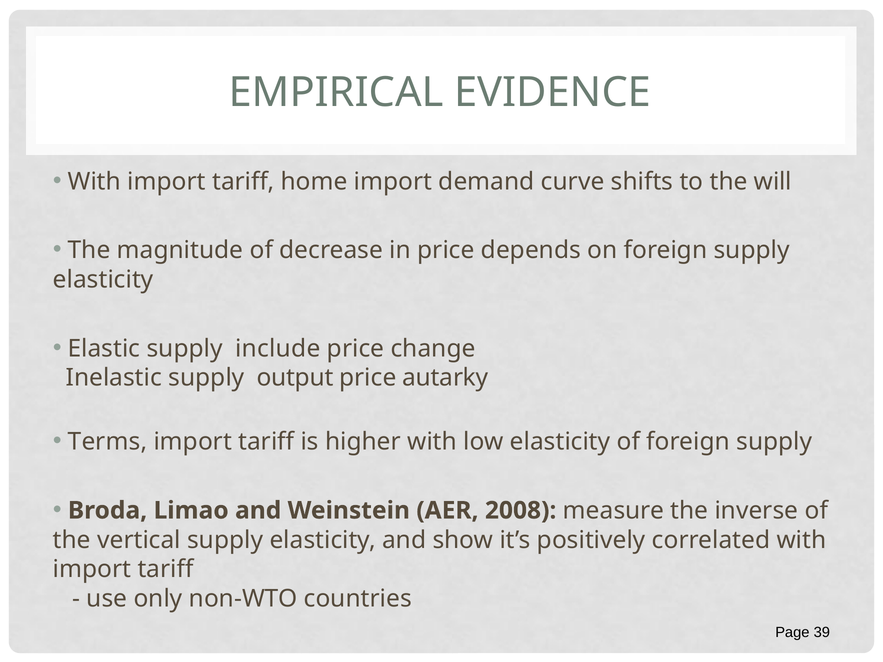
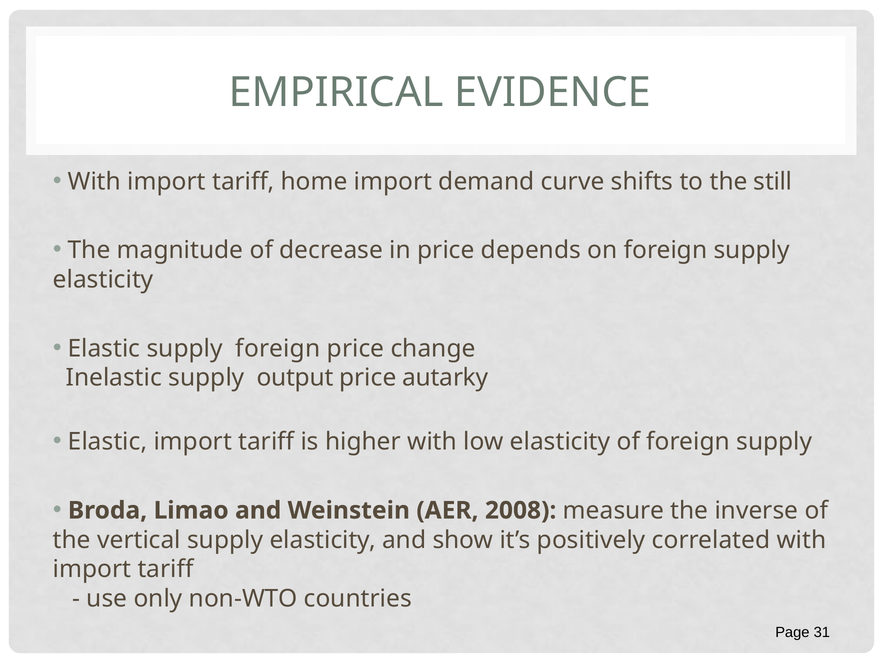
will: will -> still (773, 182)
include: include -> foreign (278, 349)
Terms: Terms -> Elastic (108, 442)
39: 39 -> 31 (822, 632)
